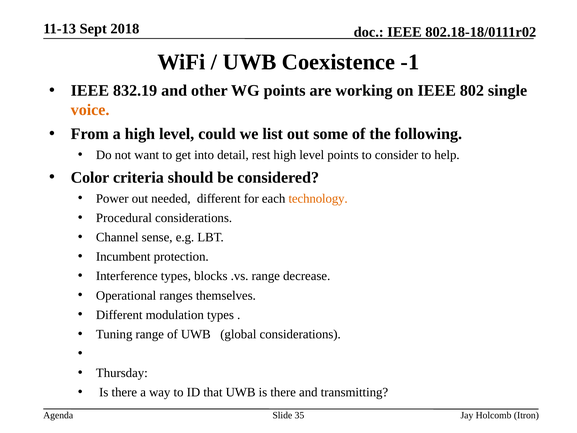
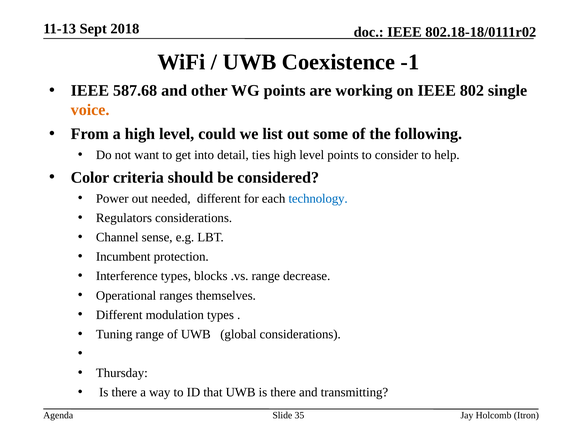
832.19: 832.19 -> 587.68 (135, 91)
rest: rest -> ties (261, 155)
technology colour: orange -> blue (318, 198)
Procedural: Procedural -> Regulators (124, 218)
